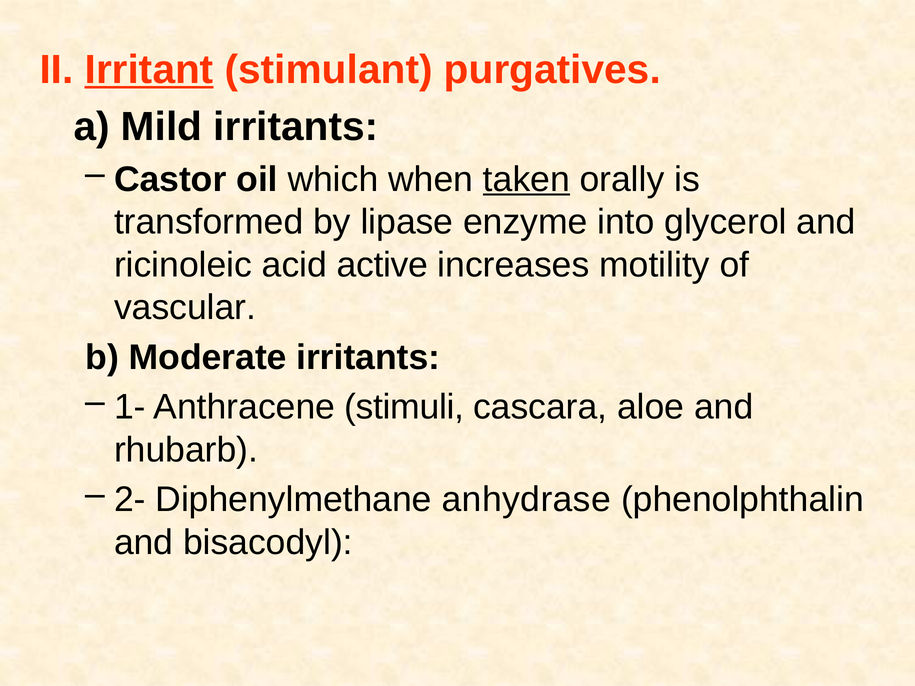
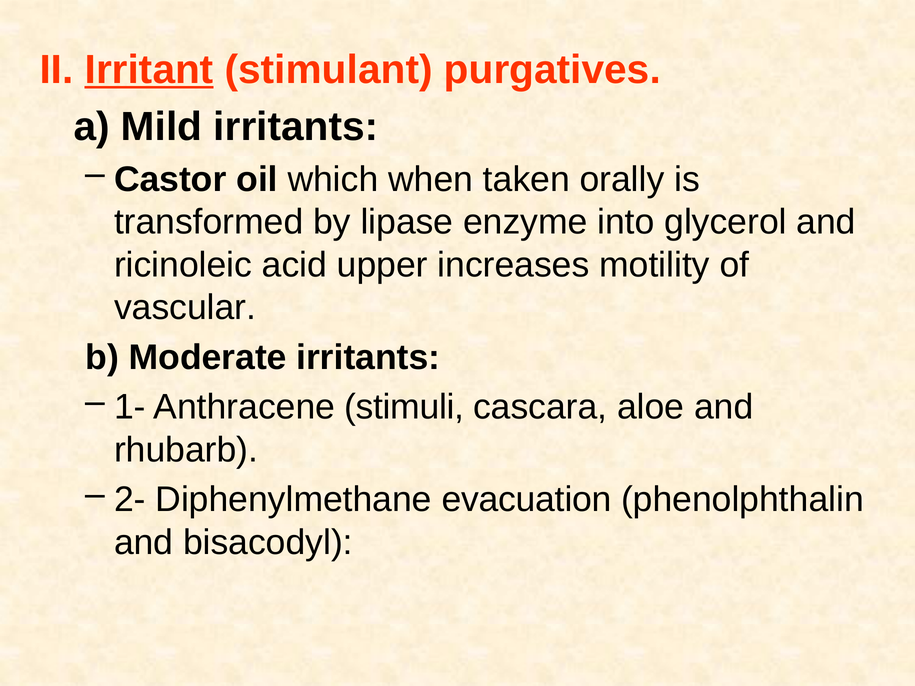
taken underline: present -> none (526, 179)
active: active -> upper (382, 265)
anhydrase: anhydrase -> evacuation (527, 500)
